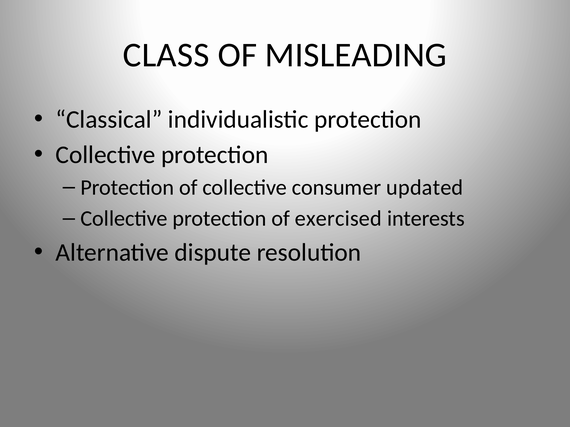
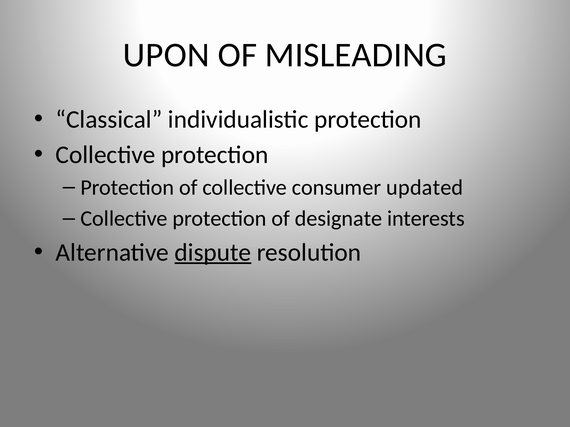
CLASS: CLASS -> UPON (166, 55)
exercised: exercised -> designate (338, 219)
dispute underline: none -> present (213, 253)
